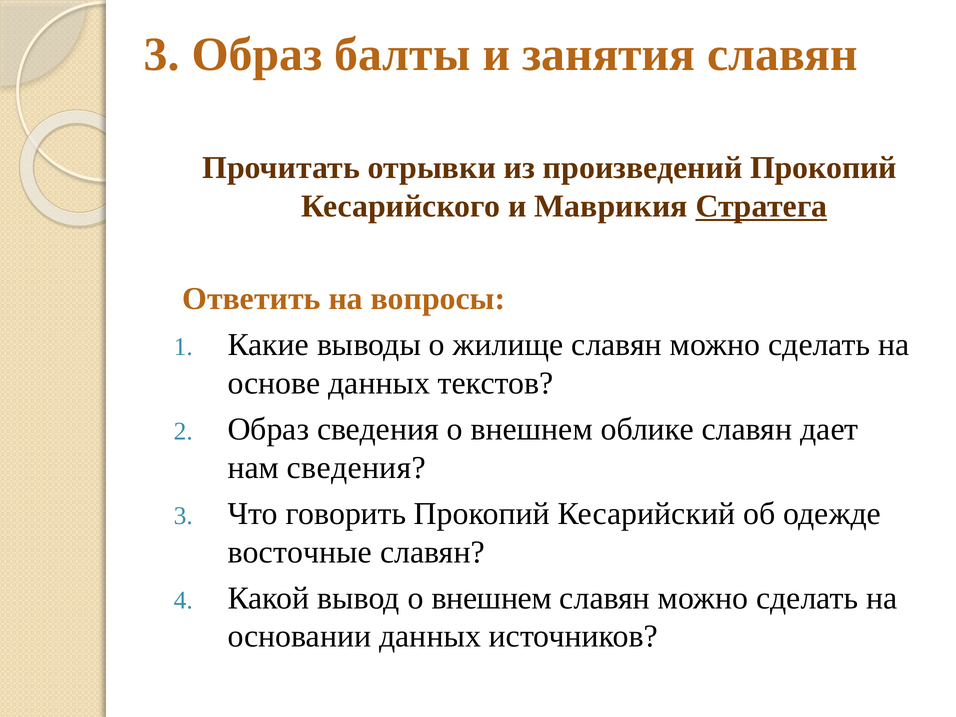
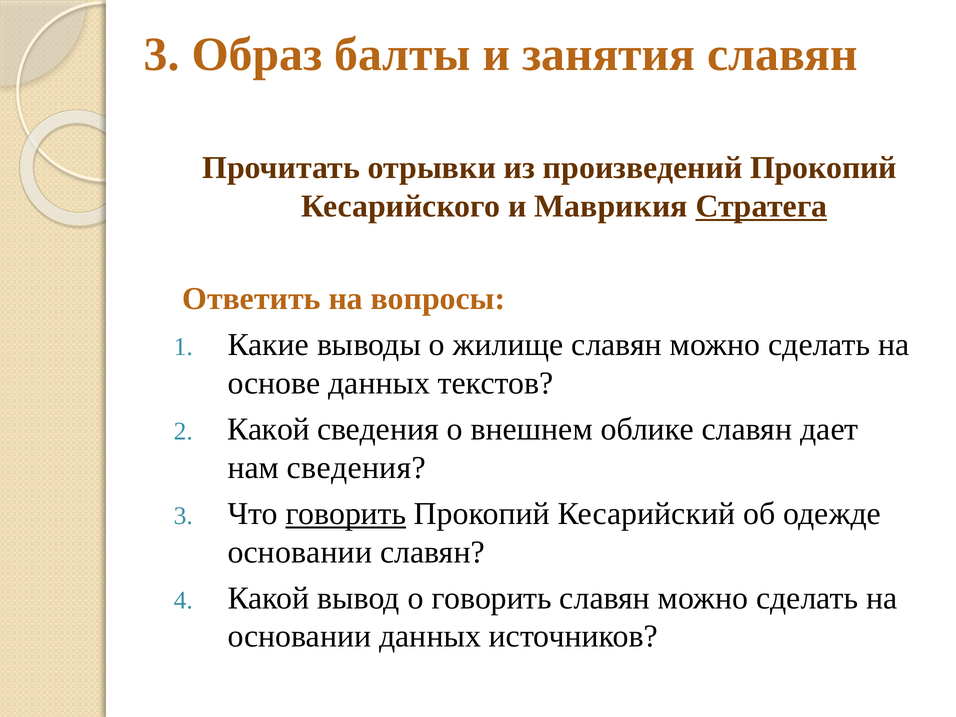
Образ: Образ -> Какой (268, 429)
говорить underline: none -> present (346, 514)
восточные: восточные -> основании (300, 552)
вывод о внешнем: внешнем -> говорить (492, 598)
